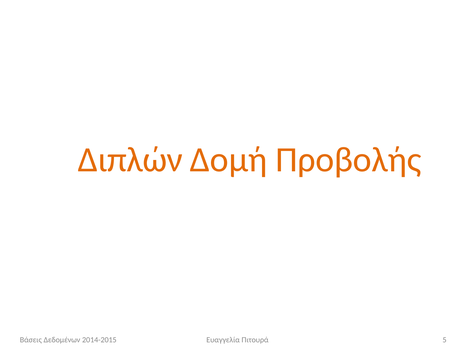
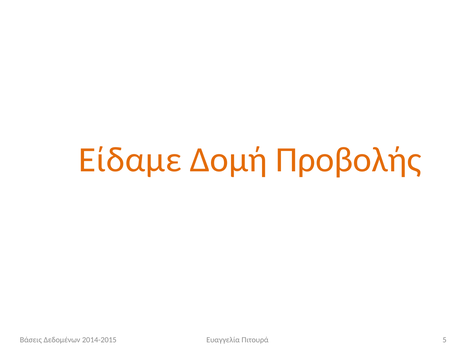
Διπλών: Διπλών -> Είδαμε (130, 160)
